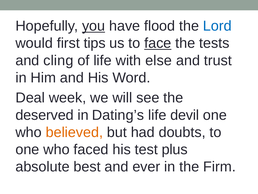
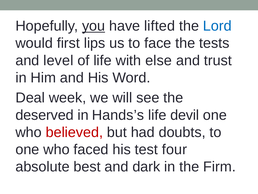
flood: flood -> lifted (160, 26)
tips: tips -> lips (95, 43)
face underline: present -> none (158, 43)
cling: cling -> level (58, 60)
Dating’s: Dating’s -> Hands’s (118, 115)
believed colour: orange -> red (74, 132)
plus: plus -> four (175, 149)
ever: ever -> dark (146, 166)
